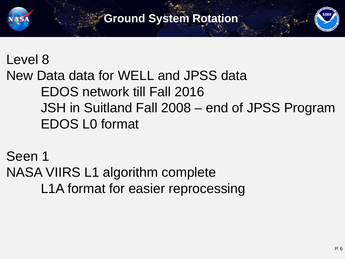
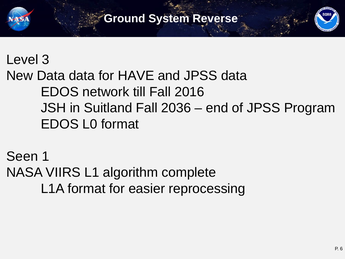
Rotation: Rotation -> Reverse (215, 19)
8: 8 -> 3 (46, 60)
WELL: WELL -> HAVE (136, 76)
2008: 2008 -> 2036 (176, 108)
